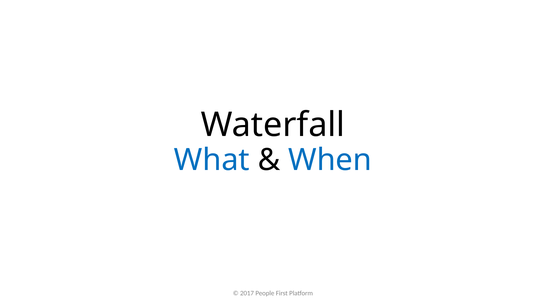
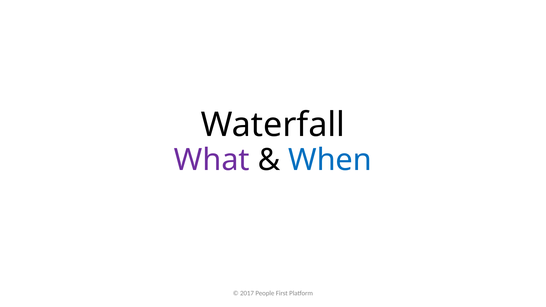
What colour: blue -> purple (212, 160)
